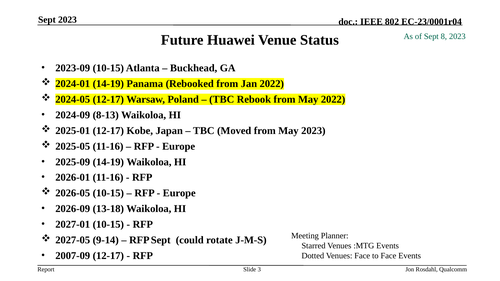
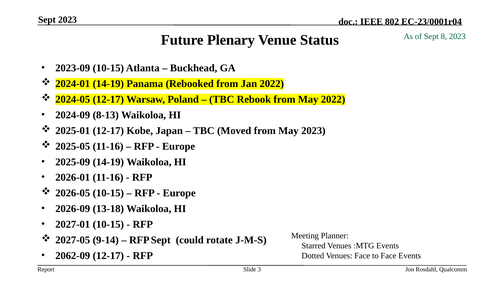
Huawei: Huawei -> Plenary (231, 40)
2007-09: 2007-09 -> 2062-09 (73, 256)
